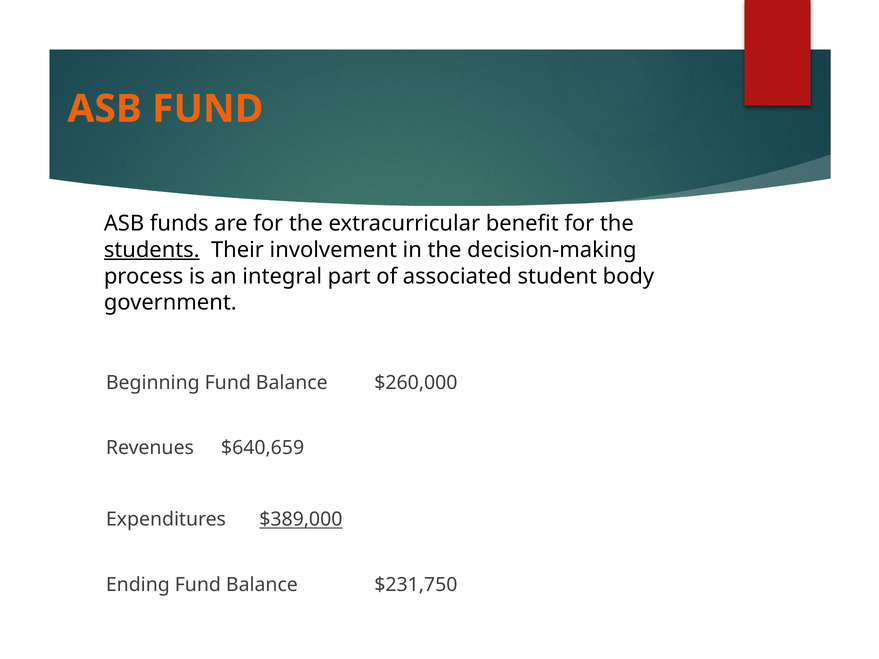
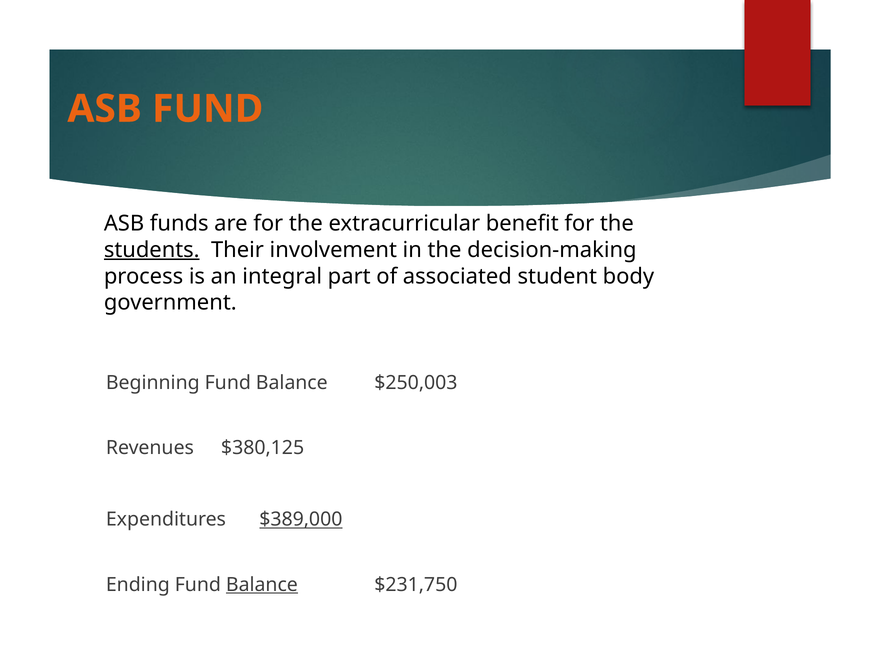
$260,000: $260,000 -> $250,003 (416, 383)
$640,659: $640,659 -> $380,125 (263, 448)
Balance underline: none -> present (262, 585)
